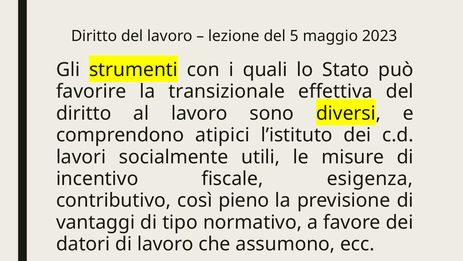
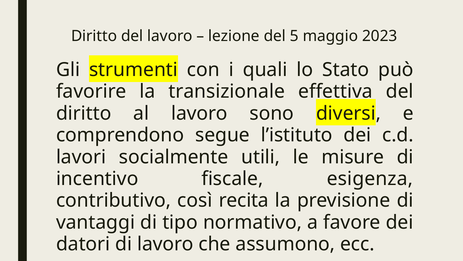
atipici: atipici -> segue (222, 135)
pieno: pieno -> recita (244, 200)
